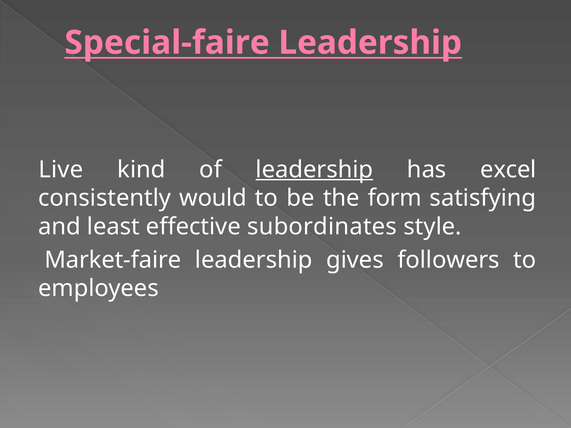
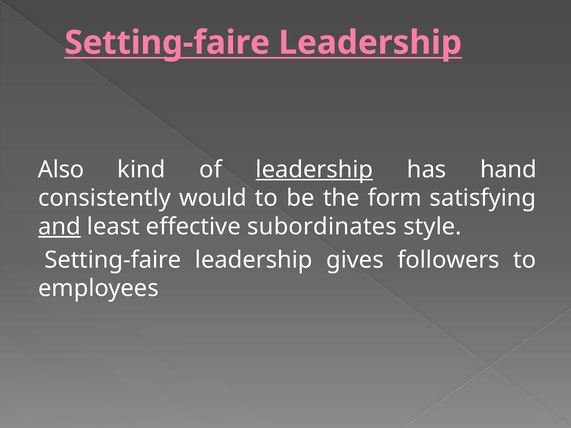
Special-faire: Special-faire -> Setting-faire (167, 43)
Live: Live -> Also (61, 170)
excel: excel -> hand (508, 170)
and underline: none -> present (59, 227)
Market-faire: Market-faire -> Setting-faire (113, 260)
